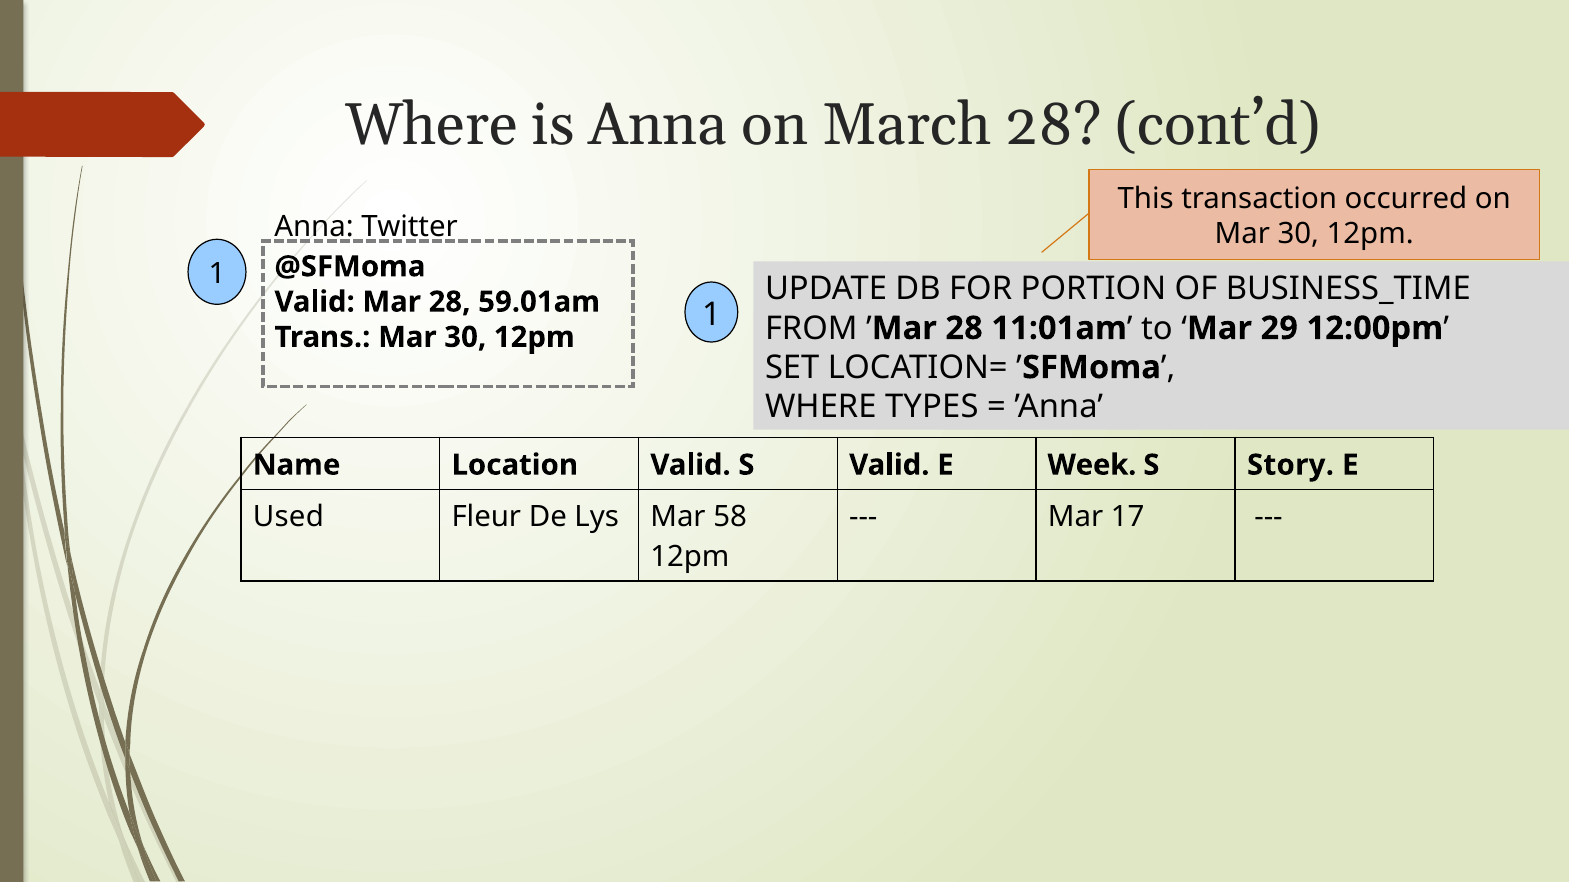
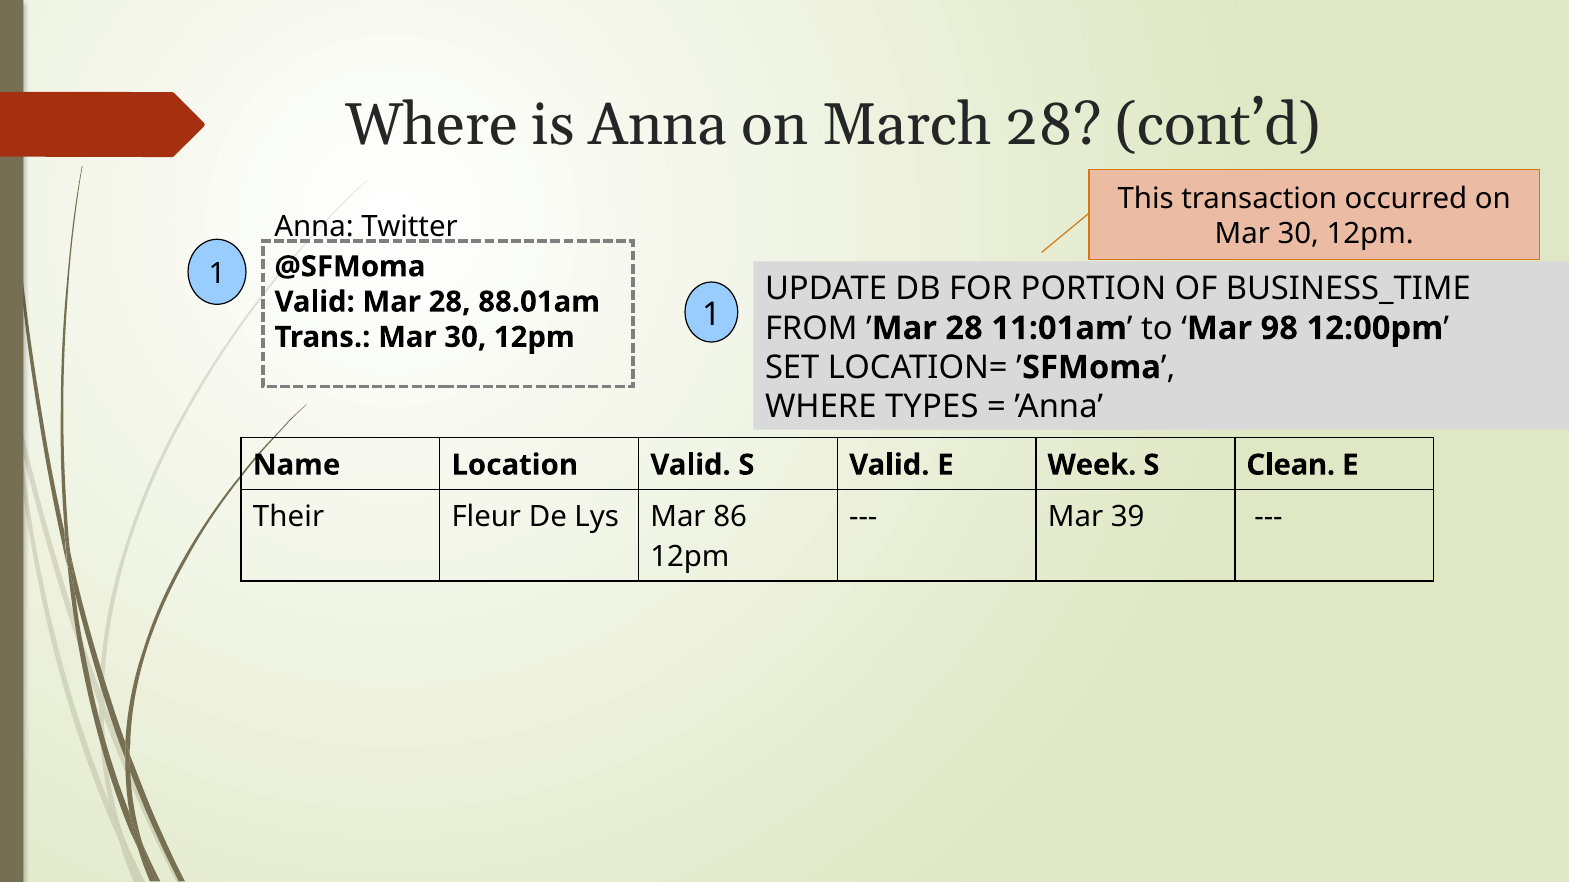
59.01am: 59.01am -> 88.01am (539, 302)
29: 29 -> 98 (1279, 328)
Story: Story -> Clean (1291, 465)
Used: Used -> Their (288, 517)
58: 58 -> 86 (730, 517)
17: 17 -> 39 (1128, 517)
